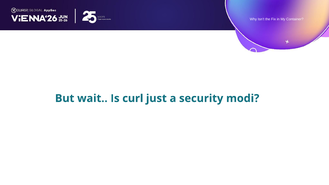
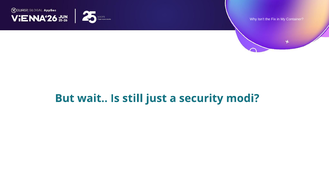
curl: curl -> still (133, 98)
